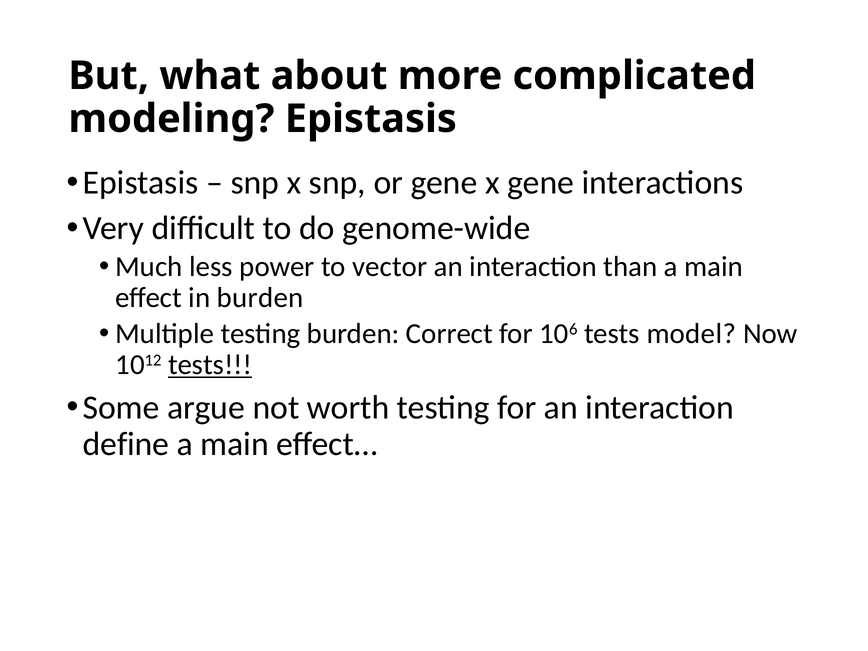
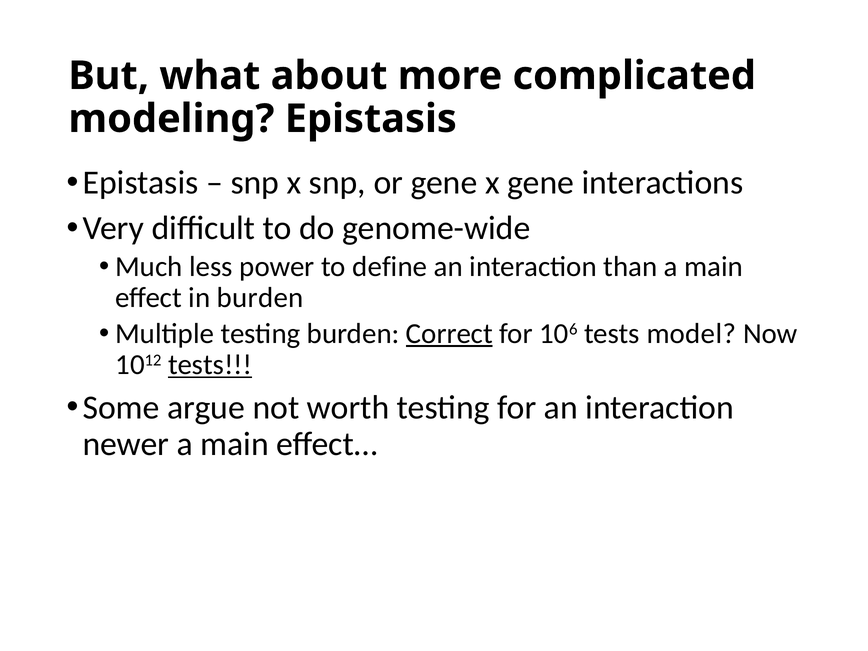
vector: vector -> define (390, 267)
Correct underline: none -> present (449, 334)
define: define -> newer (126, 444)
